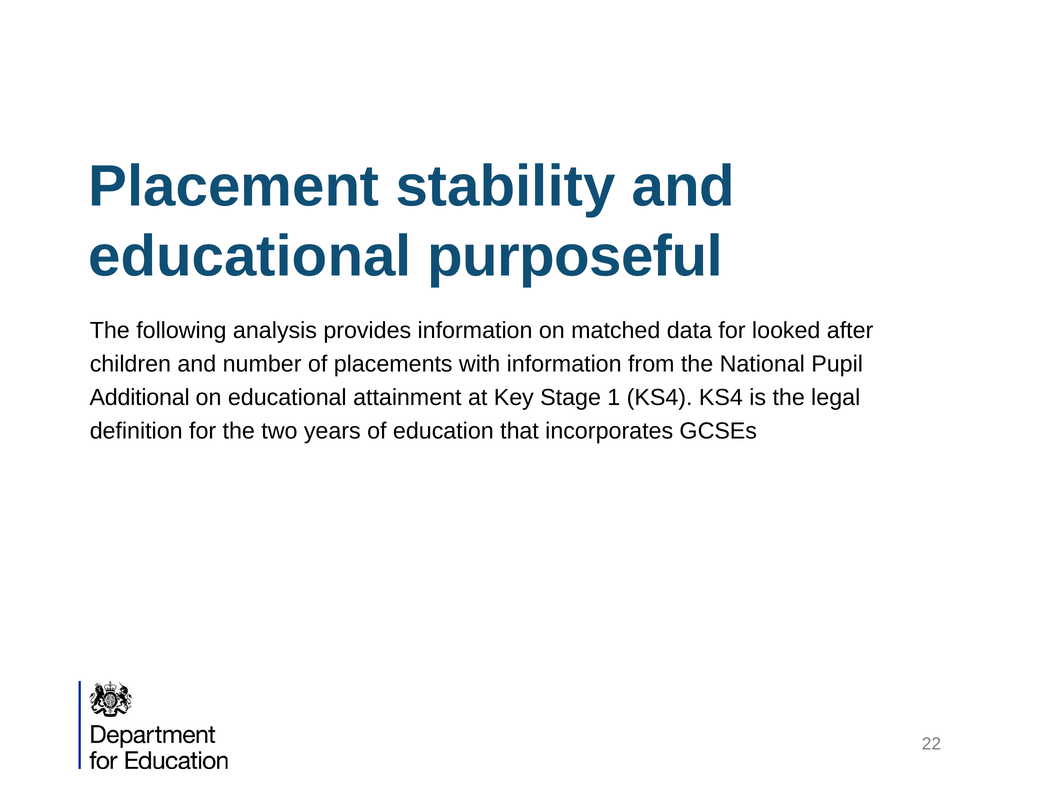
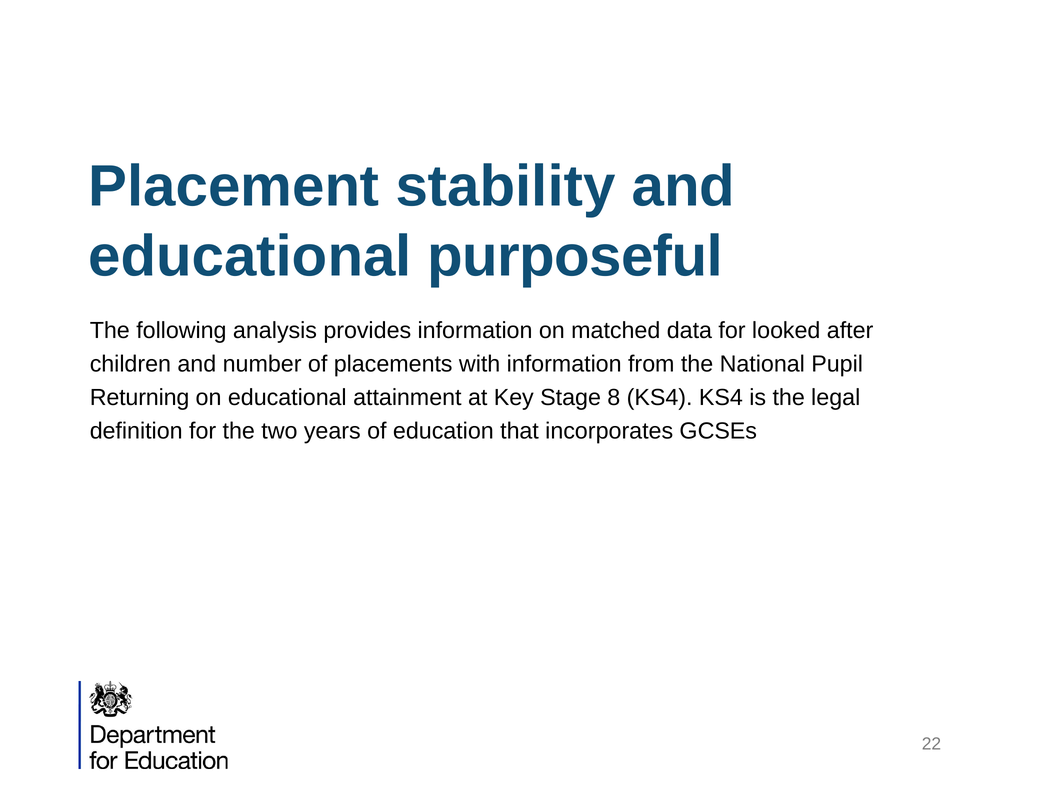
Additional: Additional -> Returning (140, 397)
1: 1 -> 8 (614, 397)
